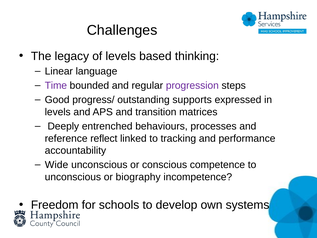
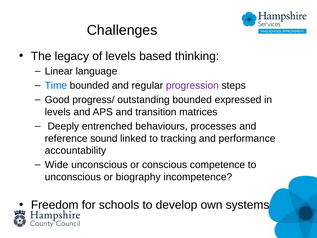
Time colour: purple -> blue (56, 85)
outstanding supports: supports -> bounded (192, 100)
reflect: reflect -> sound (104, 138)
